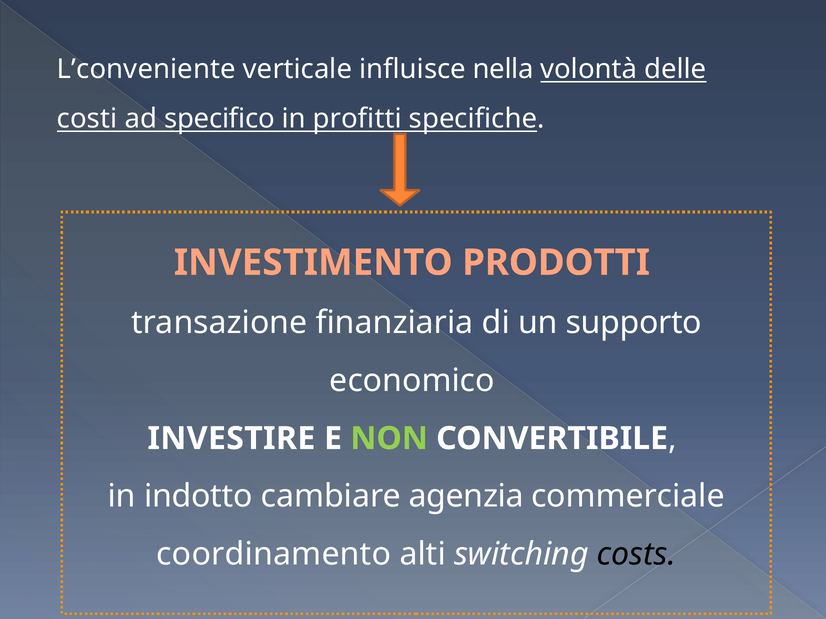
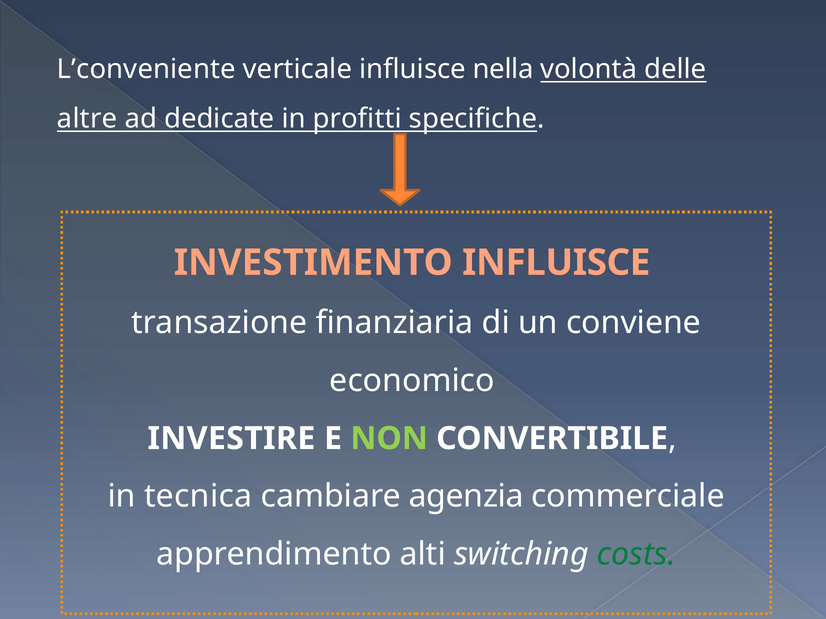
costi: costi -> altre (87, 119)
specifico: specifico -> dedicate (219, 119)
INVESTIMENTO PRODOTTI: PRODOTTI -> INFLUISCE (556, 263)
supporto: supporto -> conviene (634, 323)
indotto: indotto -> tecnica (198, 497)
coordinamento: coordinamento -> apprendimento (274, 555)
costs colour: black -> green (636, 555)
